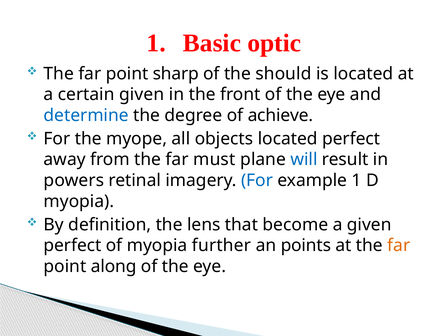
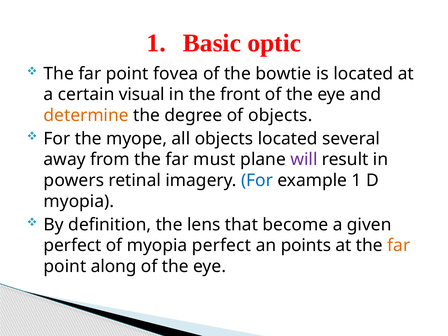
sharp: sharp -> fovea (176, 74)
should: should -> bowtie (283, 74)
certain given: given -> visual (142, 94)
determine colour: blue -> orange (86, 115)
of achieve: achieve -> objects (280, 115)
located perfect: perfect -> several (351, 139)
will colour: blue -> purple (304, 160)
myopia further: further -> perfect (221, 245)
